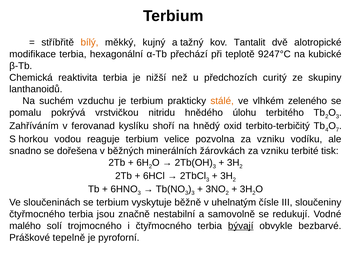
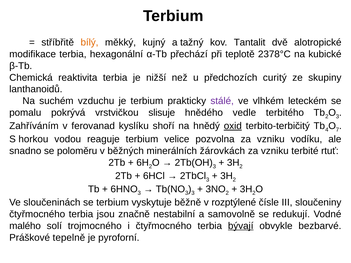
9247°C: 9247°C -> 2378°C (274, 54)
stálé colour: orange -> purple (222, 101)
zeleného: zeleného -> leteckém (307, 101)
nitridu: nitridu -> slisuje (162, 113)
úlohu: úlohu -> vedle (244, 113)
oxid underline: none -> present (233, 126)
dořešena: dořešena -> poloměru (77, 151)
tisk: tisk -> rtuť (330, 151)
uhelnatým: uhelnatým -> rozptýlené (234, 203)
